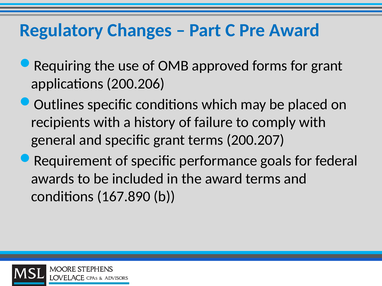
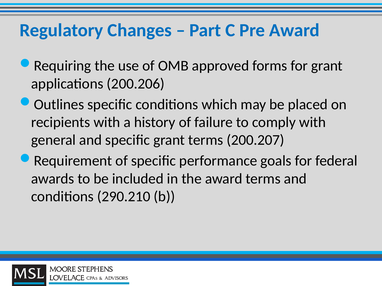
167.890: 167.890 -> 290.210 (124, 197)
